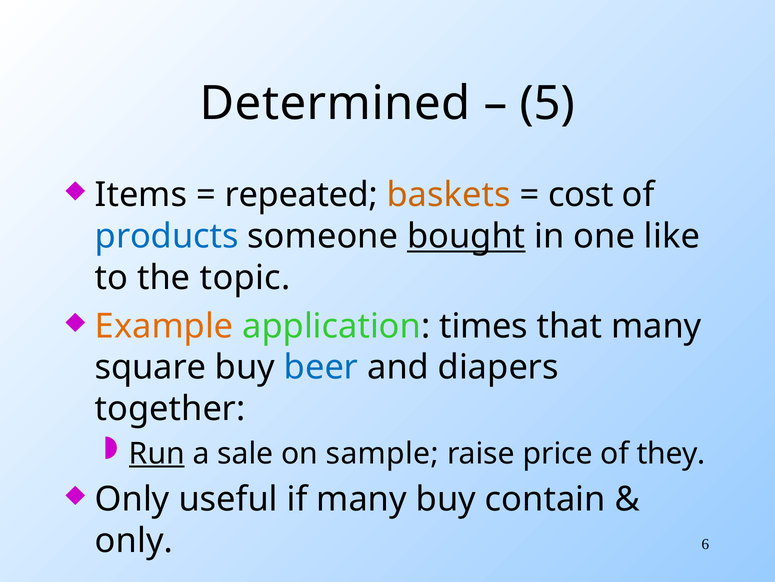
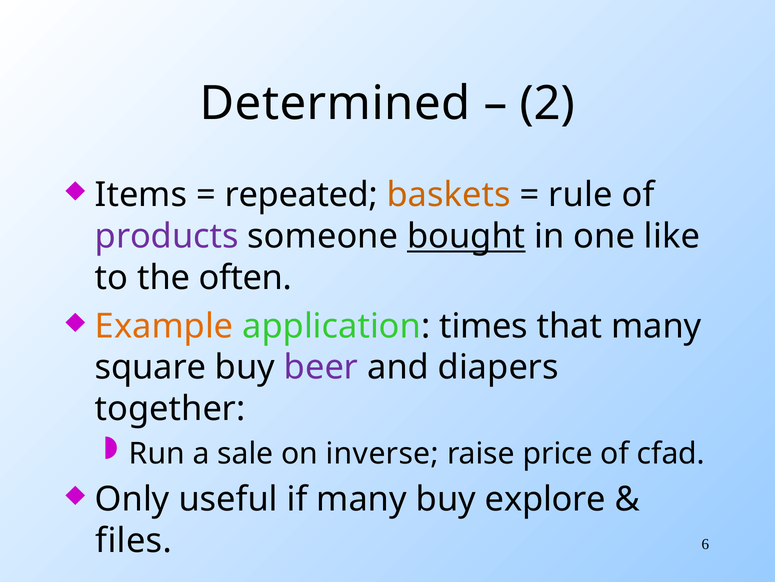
5: 5 -> 2 (547, 103)
cost: cost -> rule (581, 195)
products colour: blue -> purple (167, 236)
topic: topic -> often (245, 278)
beer colour: blue -> purple (321, 367)
Run underline: present -> none (157, 453)
sample: sample -> inverse (382, 453)
they: they -> cfad (671, 453)
contain: contain -> explore (545, 499)
only: only -> files (134, 540)
